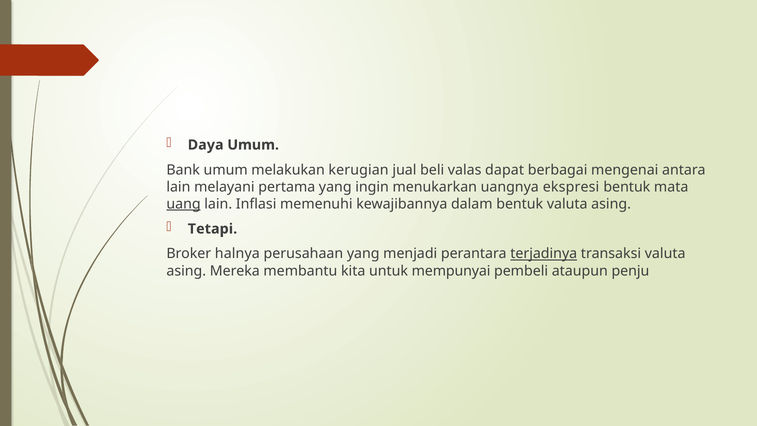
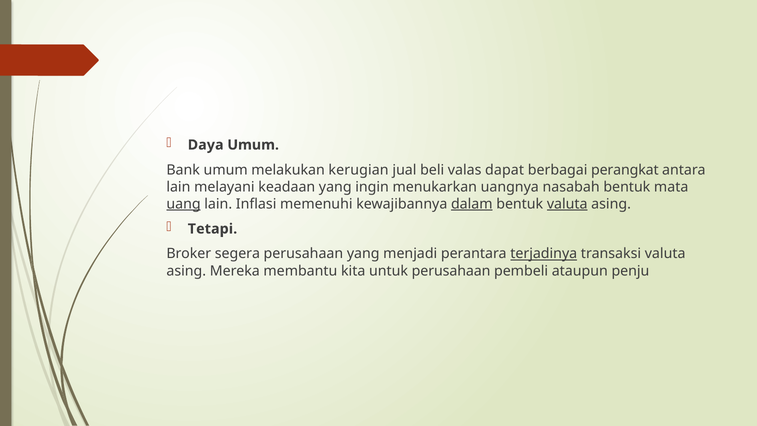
mengenai: mengenai -> perangkat (625, 170)
pertama: pertama -> keadaan (287, 187)
ekspresi: ekspresi -> nasabah (571, 187)
dalam underline: none -> present (472, 204)
valuta underline: none -> present (567, 204)
halnya: halnya -> segera (237, 254)
untuk mempunyai: mempunyai -> perusahaan (451, 271)
